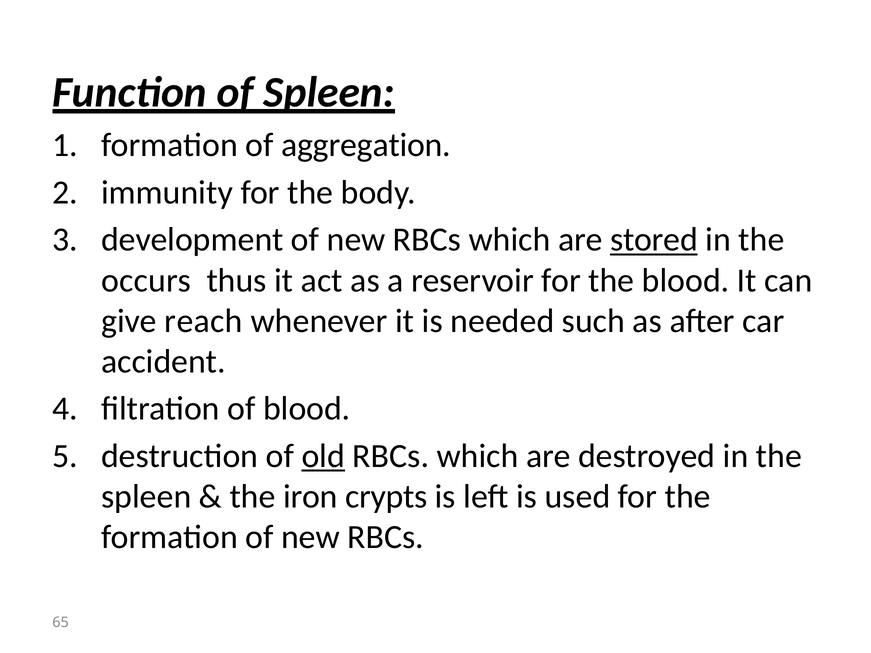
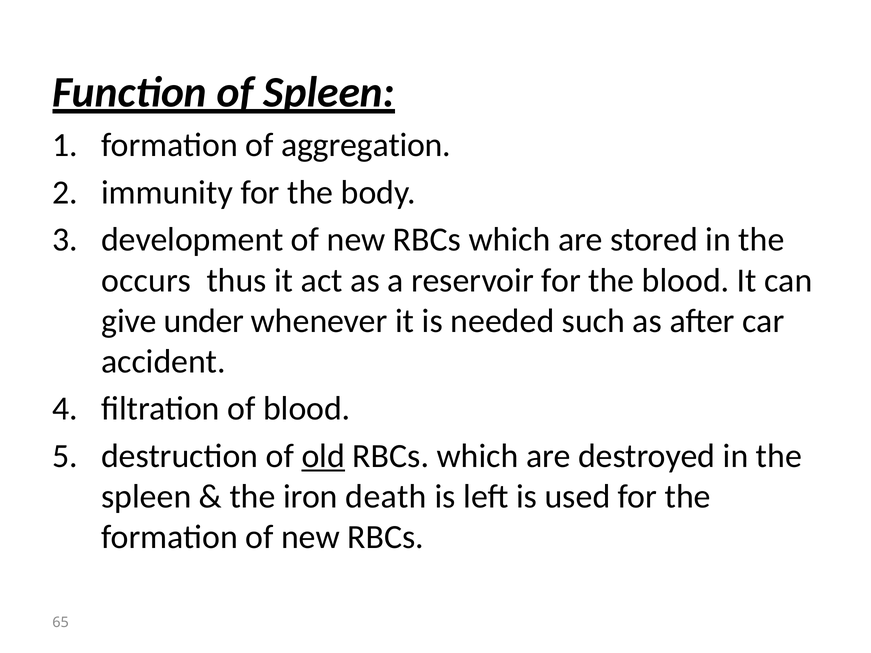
stored underline: present -> none (654, 240)
reach: reach -> under (204, 321)
crypts: crypts -> death (386, 497)
